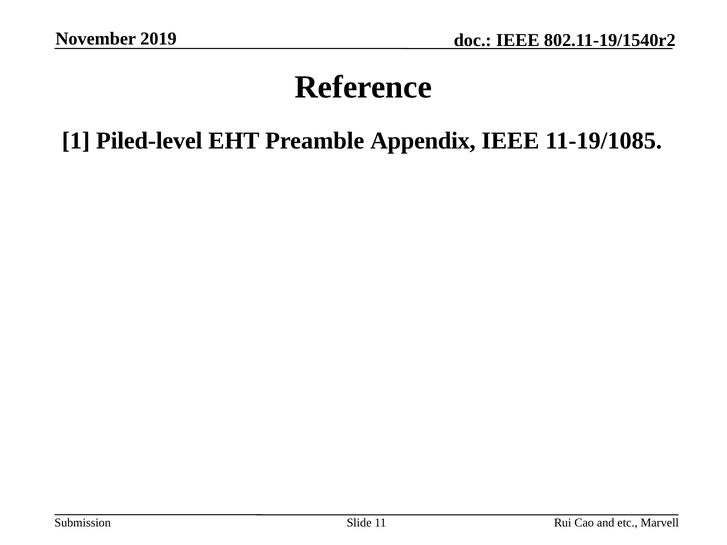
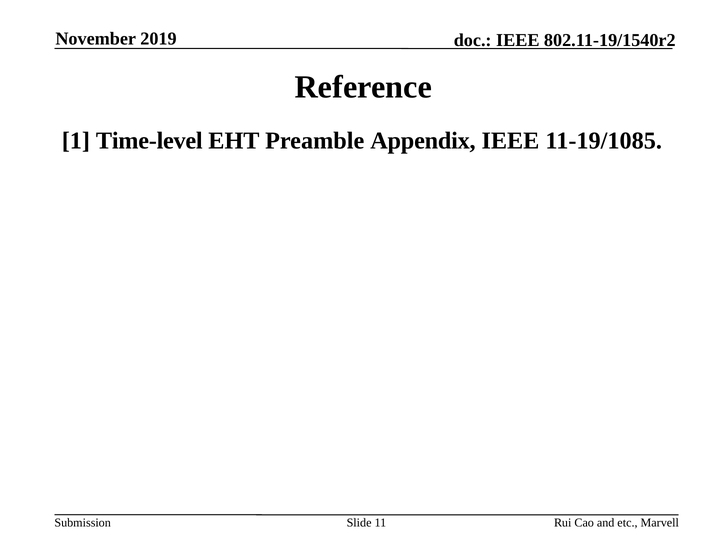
Piled-level: Piled-level -> Time-level (149, 141)
